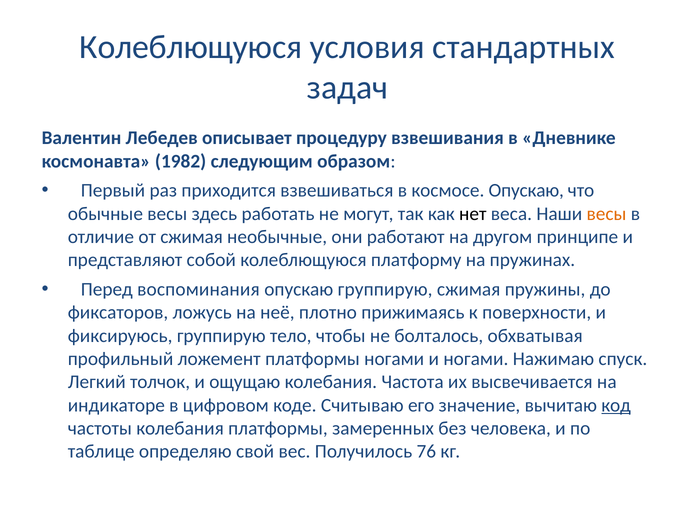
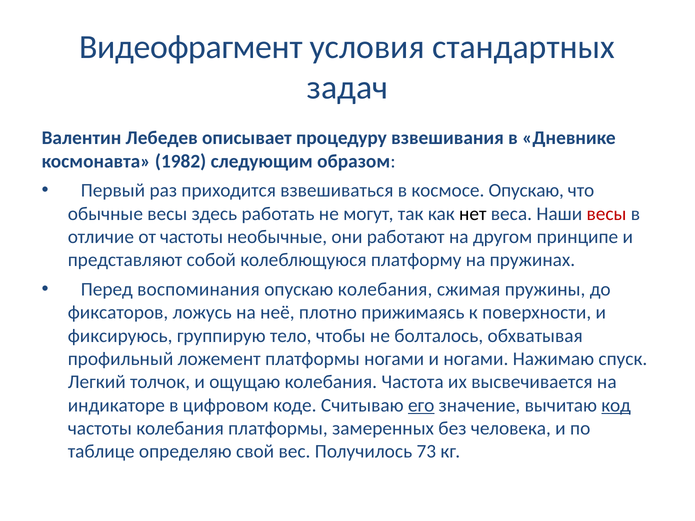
Колеблющуюся: Колеблющуюся -> Видеофрагмент (191, 47)
весы colour: orange -> red (607, 214)
от сжимая: сжимая -> частоты (192, 237)
опускаю группирую: группирую -> колебания (385, 289)
его underline: none -> present (421, 405)
76: 76 -> 73 (426, 452)
